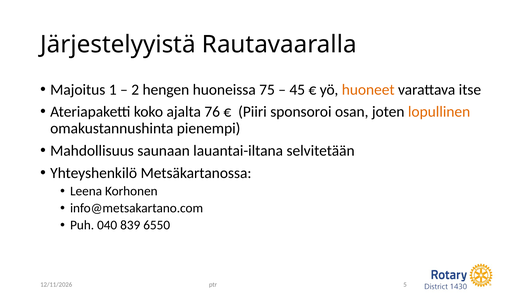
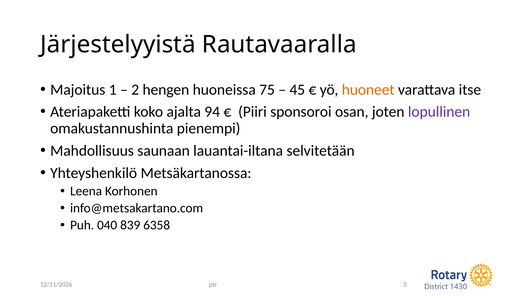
76: 76 -> 94 (212, 112)
lopullinen colour: orange -> purple (439, 112)
6550: 6550 -> 6358 (157, 225)
